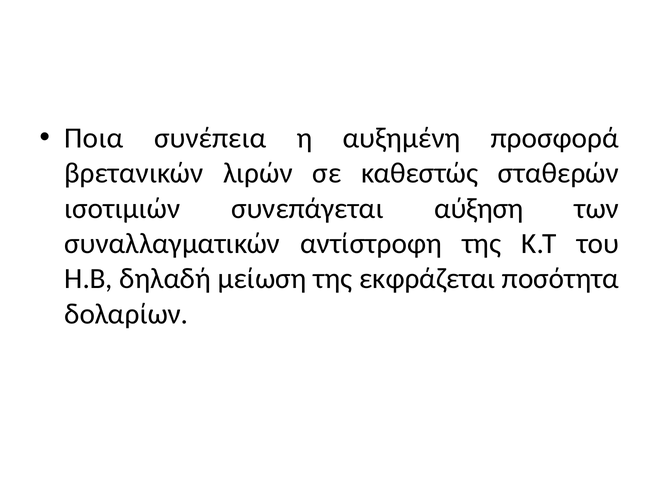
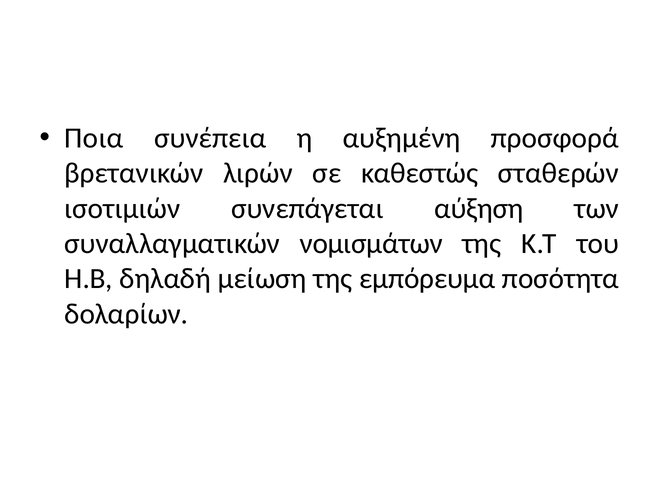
αντίστροφη: αντίστροφη -> νομισμάτων (371, 244)
εκφράζεται: εκφράζεται -> εμπόρευμα (427, 279)
